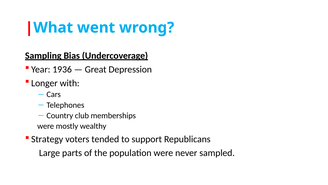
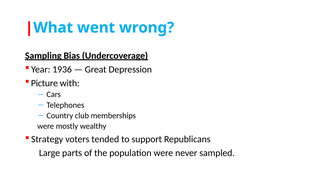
Longer: Longer -> Picture (44, 83)
